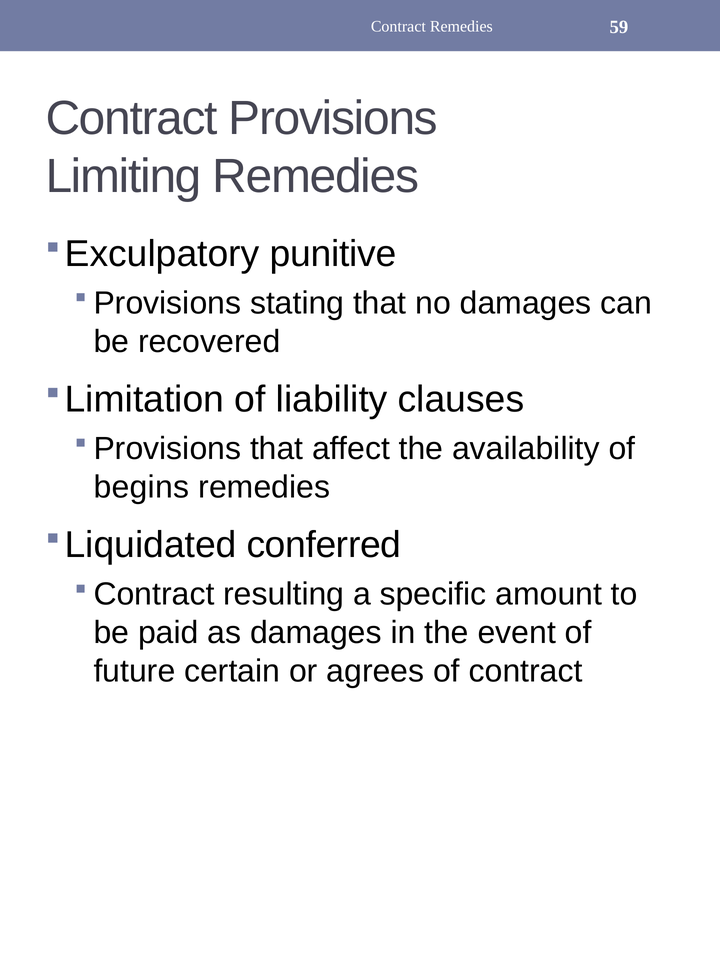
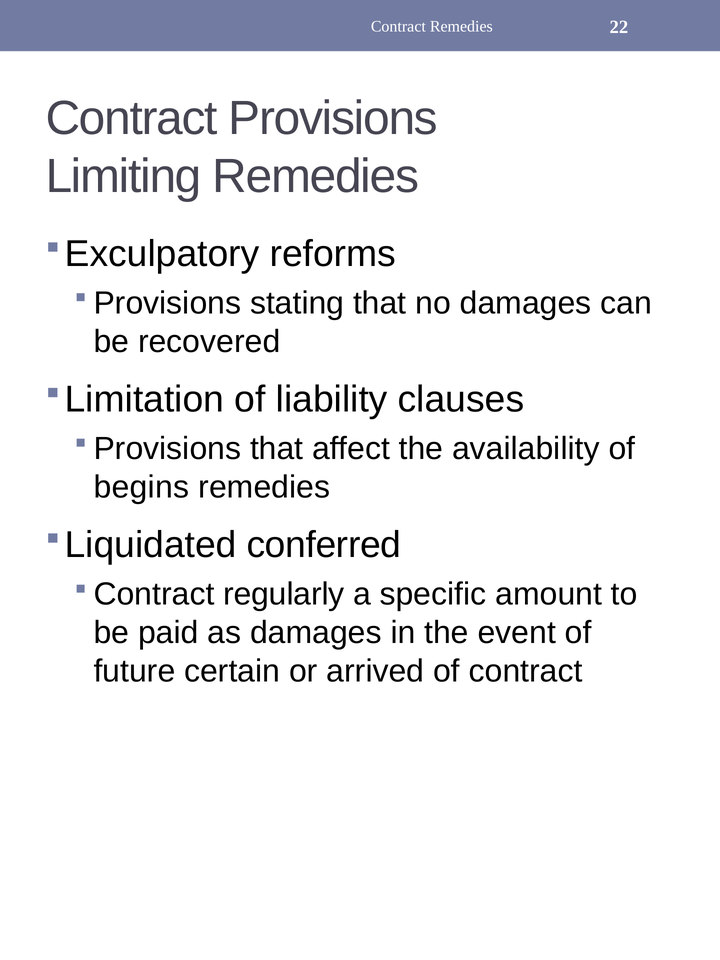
59: 59 -> 22 (619, 27)
punitive: punitive -> reforms (333, 254)
resulting: resulting -> regularly (284, 594)
agrees: agrees -> arrived (375, 671)
